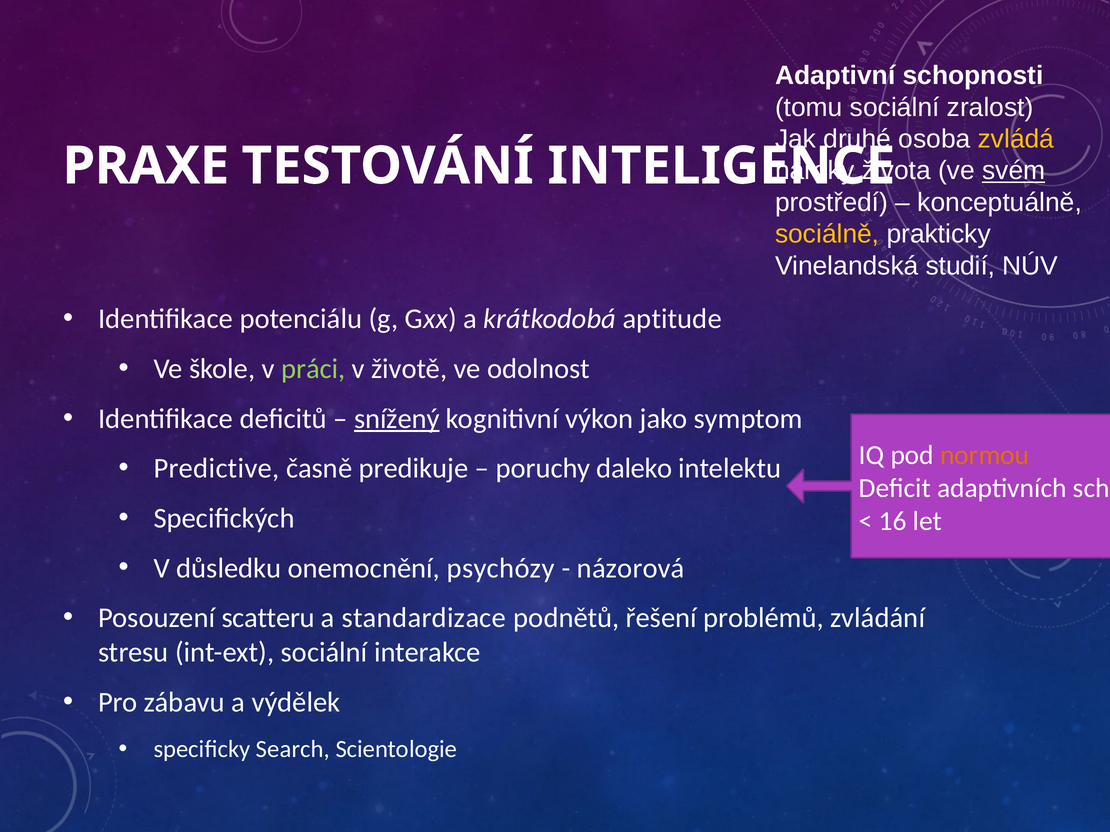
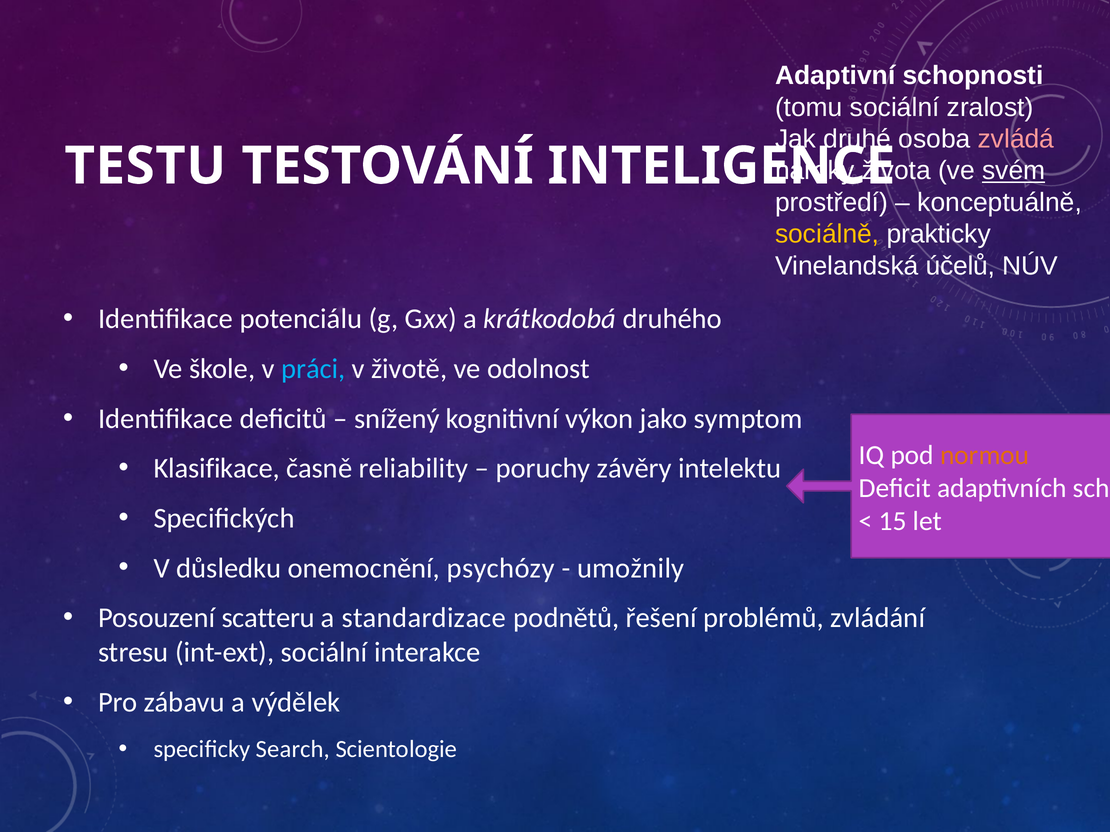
zvládá colour: yellow -> pink (1016, 139)
PRAXE: PRAXE -> TESTU (145, 166)
studií: studií -> účelů (961, 266)
aptitude: aptitude -> druhého (672, 319)
práci colour: light green -> light blue (313, 369)
snížený underline: present -> none (397, 419)
Predictive: Predictive -> Klasifikace (217, 469)
predikuje: predikuje -> reliability (413, 469)
daleko: daleko -> závěry (634, 469)
16: 16 -> 15 (893, 521)
názorová: názorová -> umožnily (631, 568)
